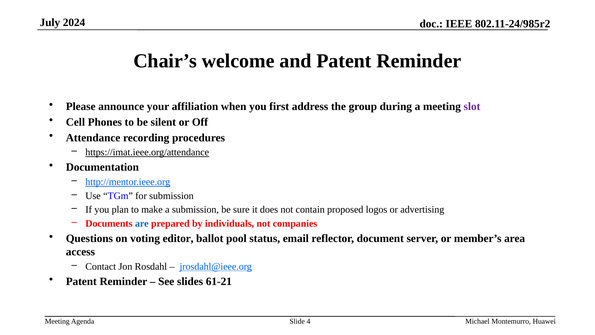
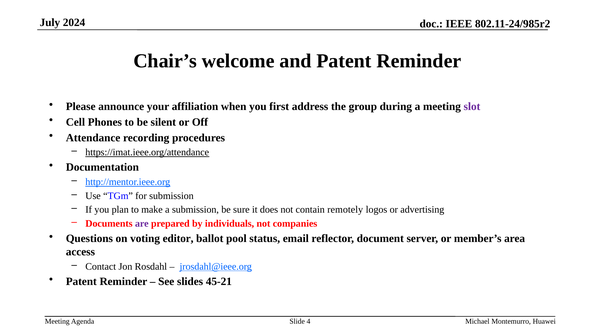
proposed: proposed -> remotely (345, 209)
are colour: blue -> purple (142, 223)
61-21: 61-21 -> 45-21 (219, 281)
